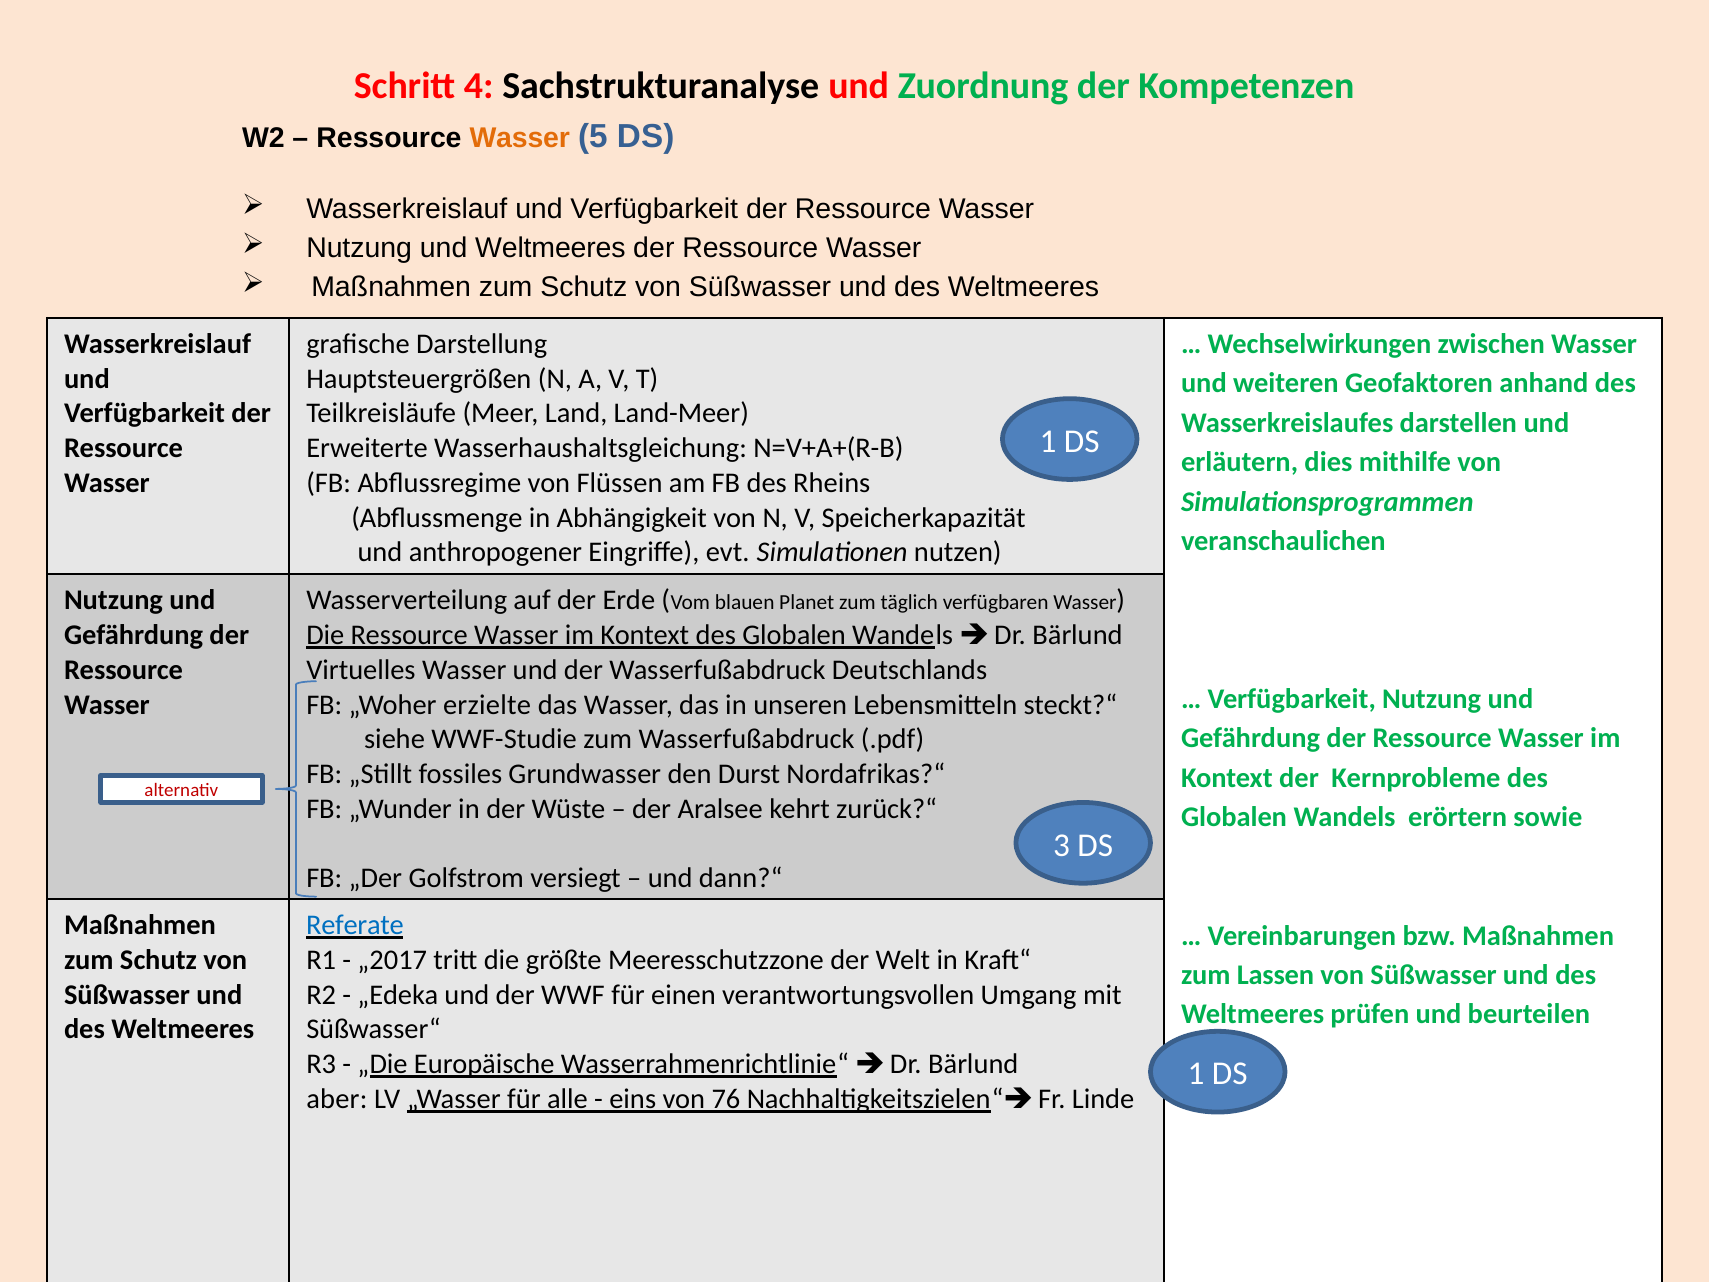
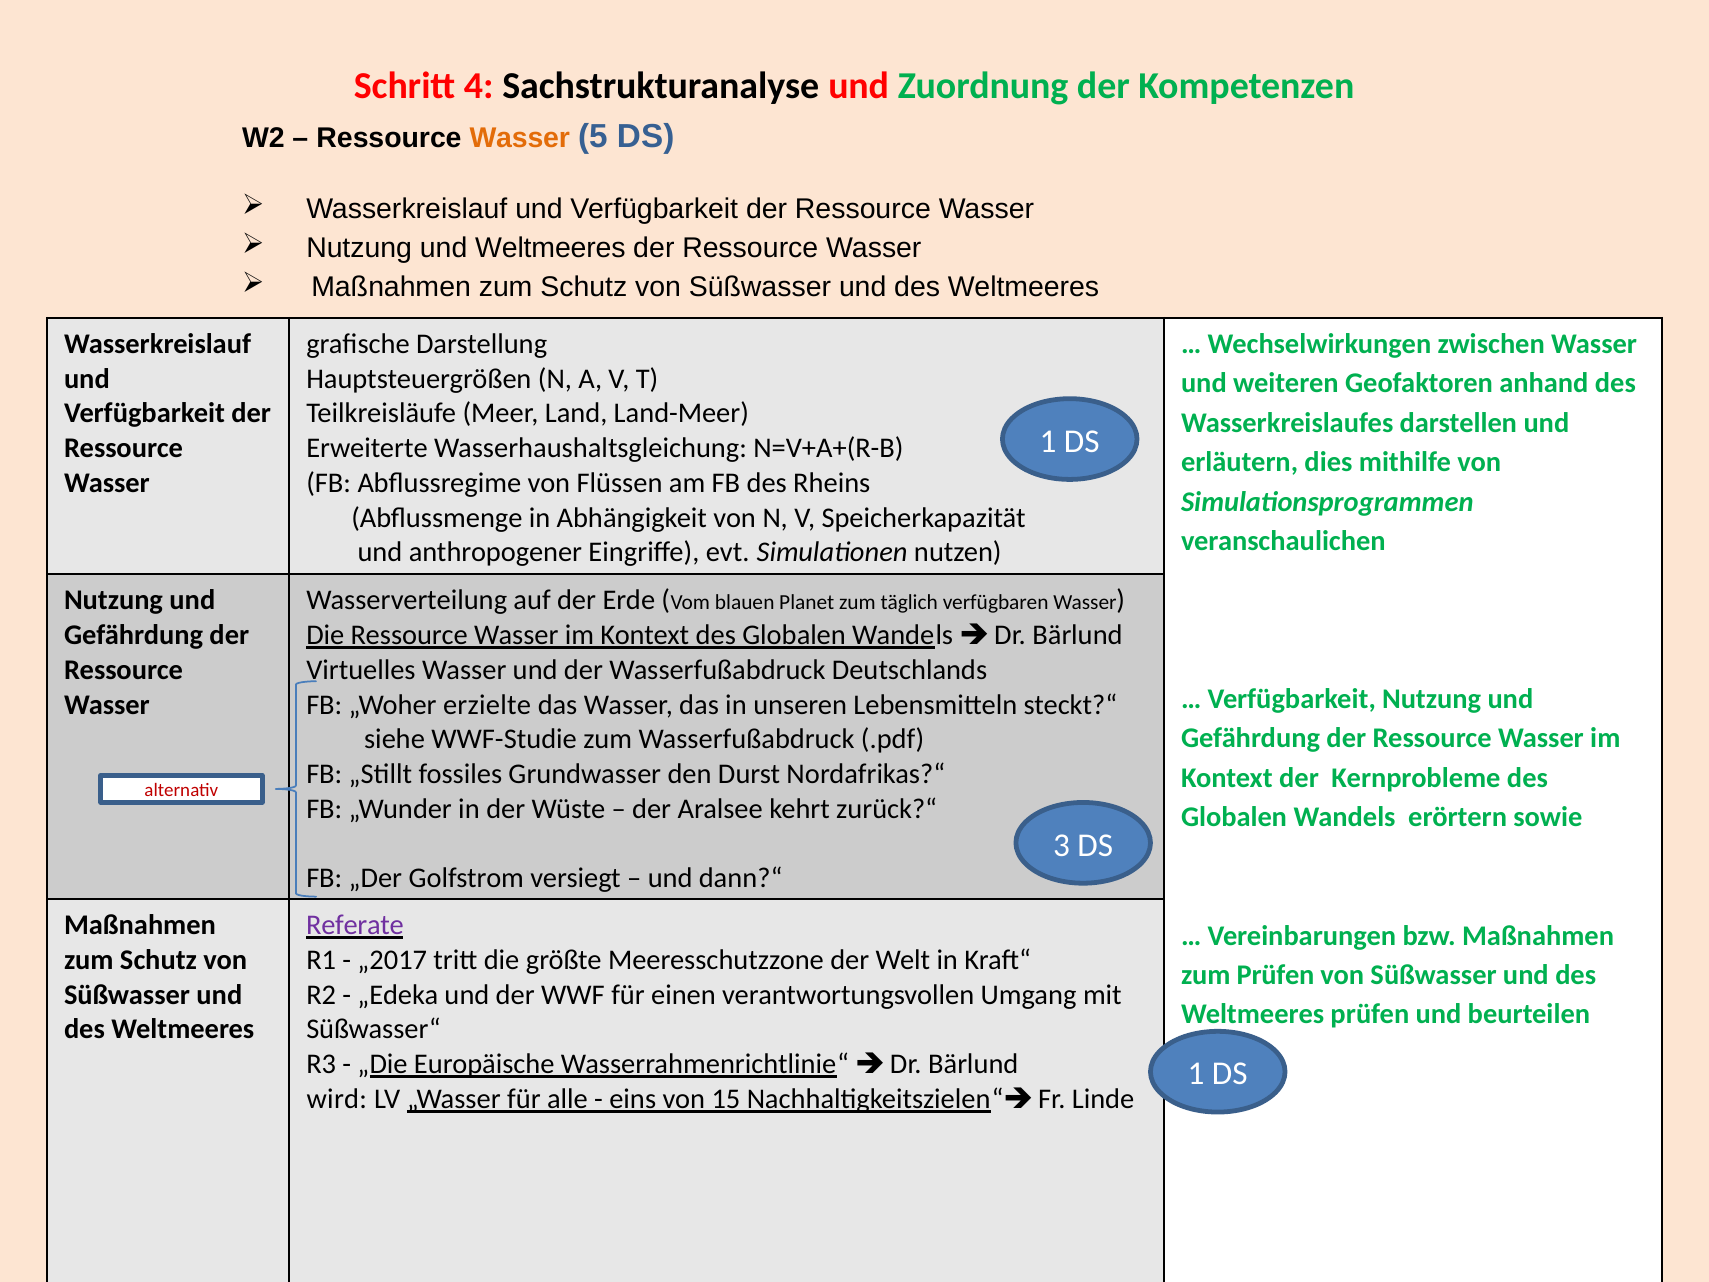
Referate colour: blue -> purple (355, 925)
zum Lassen: Lassen -> Prüfen (1276, 975)
aber: aber -> wird (337, 1099)
76: 76 -> 15 (726, 1099)
